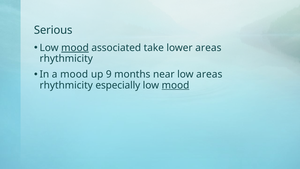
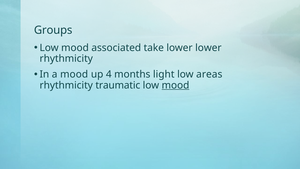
Serious: Serious -> Groups (53, 30)
mood underline: present -> none (75, 48)
lower areas: areas -> lower (208, 48)
9: 9 -> 4 (109, 74)
near: near -> light (164, 74)
especially: especially -> traumatic (118, 85)
